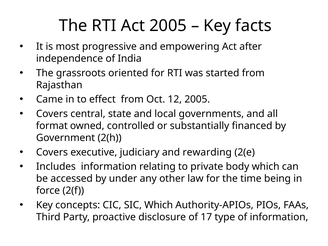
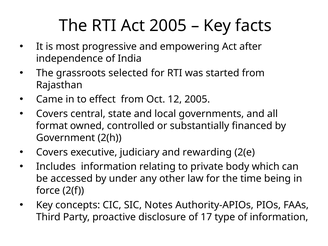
oriented: oriented -> selected (128, 73)
SIC Which: Which -> Notes (159, 205)
